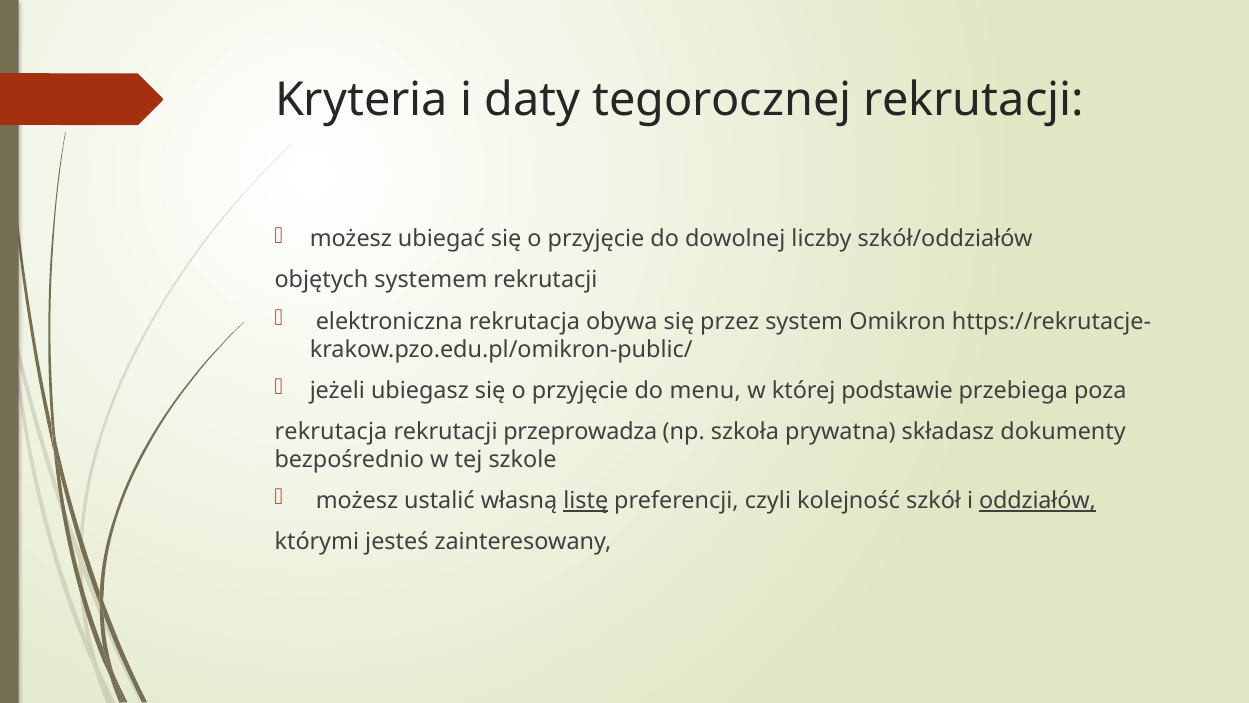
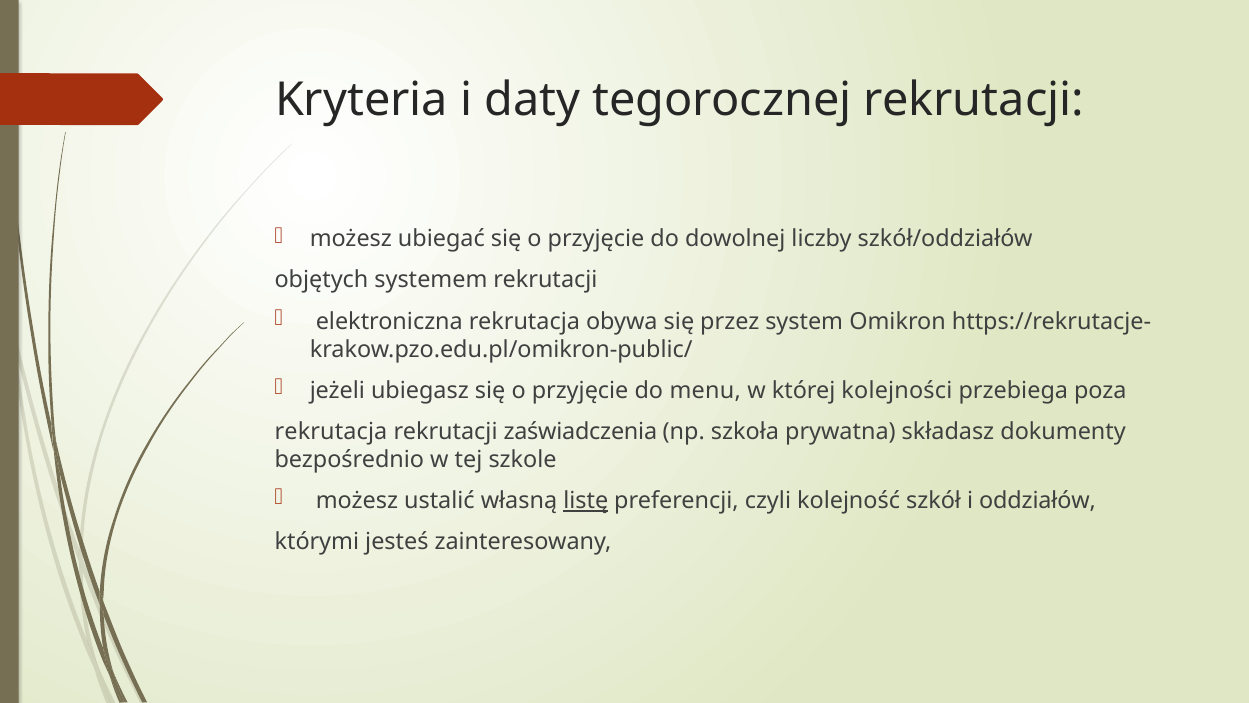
podstawie: podstawie -> kolejności (897, 390)
przeprowadza: przeprowadza -> zaświadczenia (580, 432)
oddziałów underline: present -> none (1038, 501)
